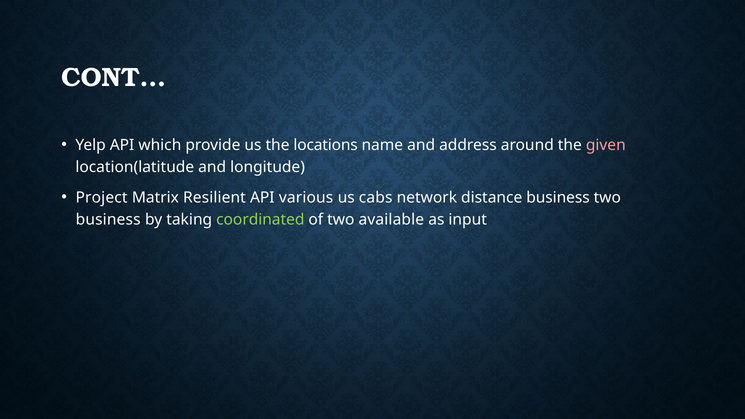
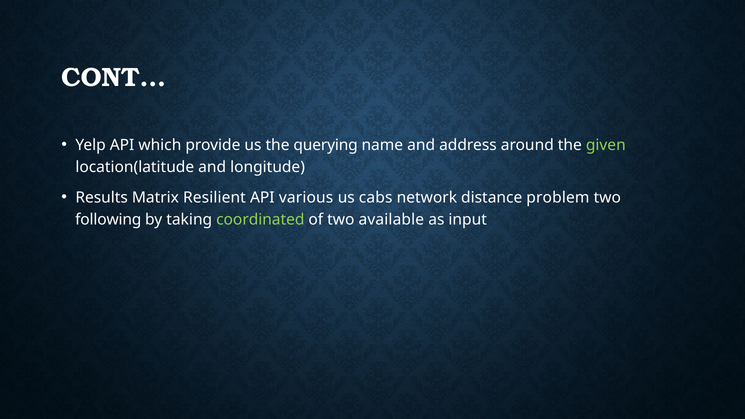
locations: locations -> querying (326, 145)
given colour: pink -> light green (606, 145)
Project: Project -> Results (102, 197)
distance business: business -> problem (558, 197)
business: business -> following (108, 220)
